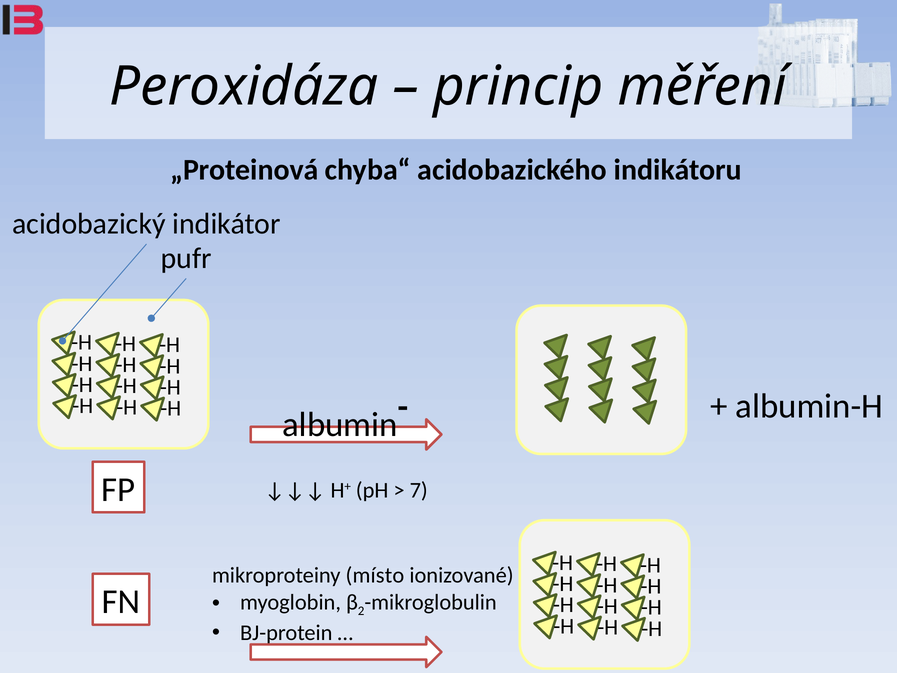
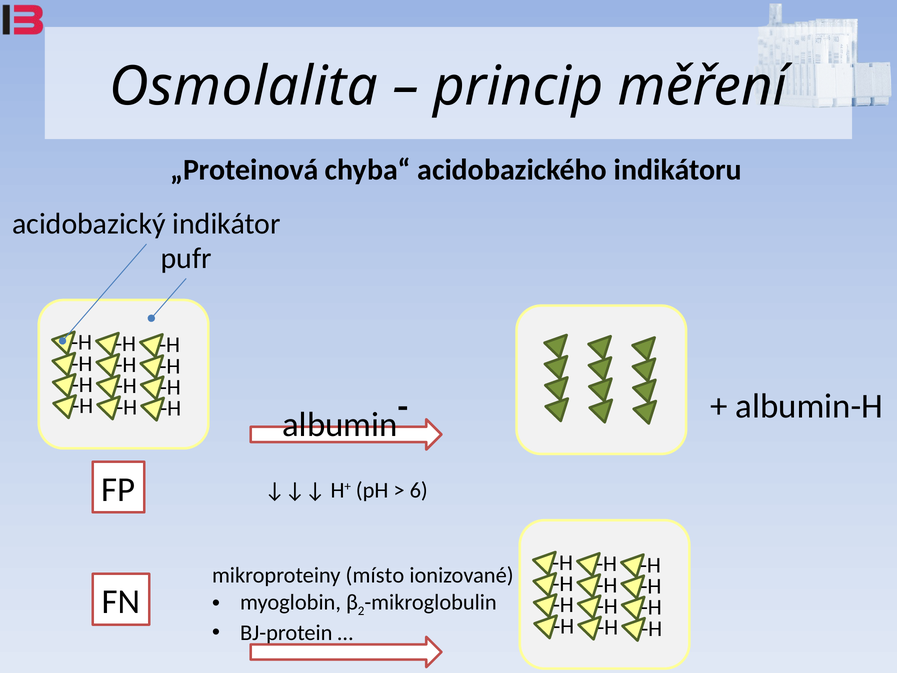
Peroxidáza: Peroxidáza -> Osmolalita (244, 87)
7: 7 -> 6 (419, 490)
